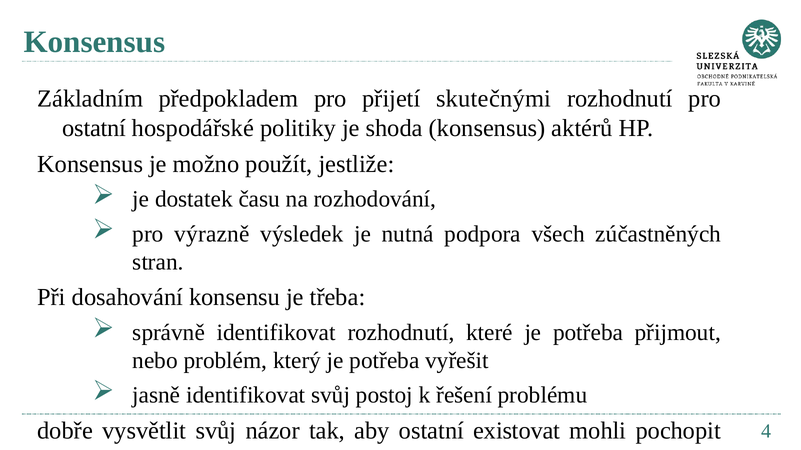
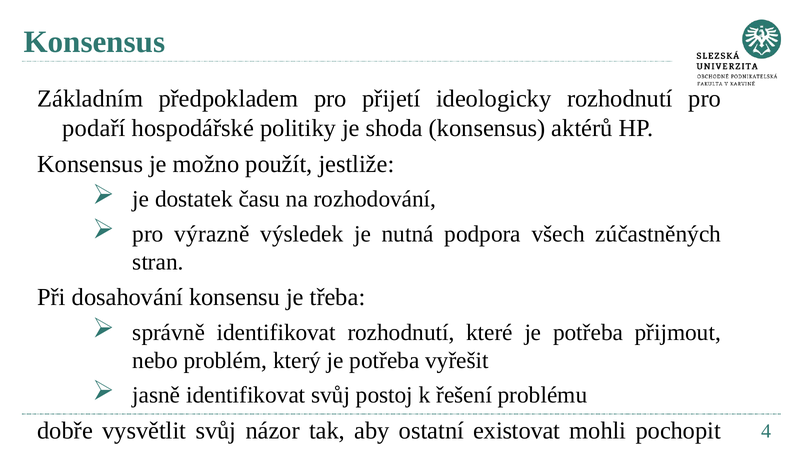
skutečnými: skutečnými -> ideologicky (494, 99)
ostatní: ostatní -> podaří (94, 128)
